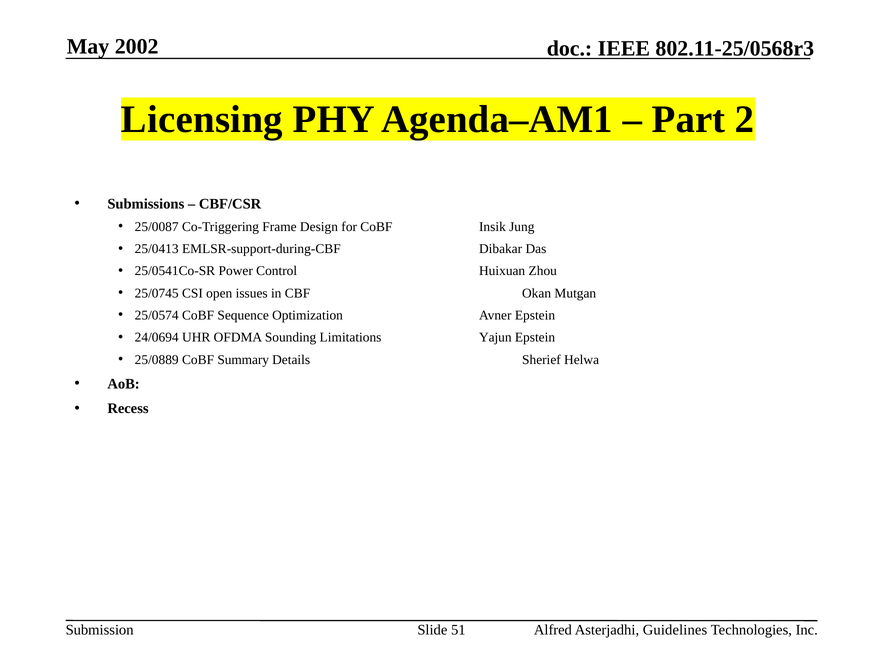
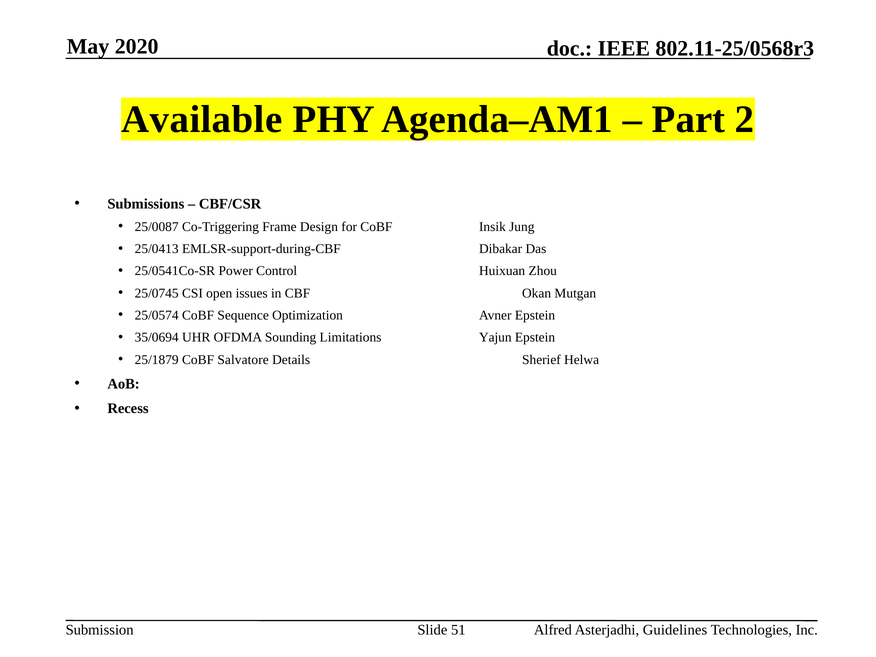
2002: 2002 -> 2020 (137, 46)
Licensing: Licensing -> Available (202, 119)
24/0694: 24/0694 -> 35/0694 (157, 337)
25/0889: 25/0889 -> 25/1879 (157, 360)
Summary: Summary -> Salvatore (243, 360)
